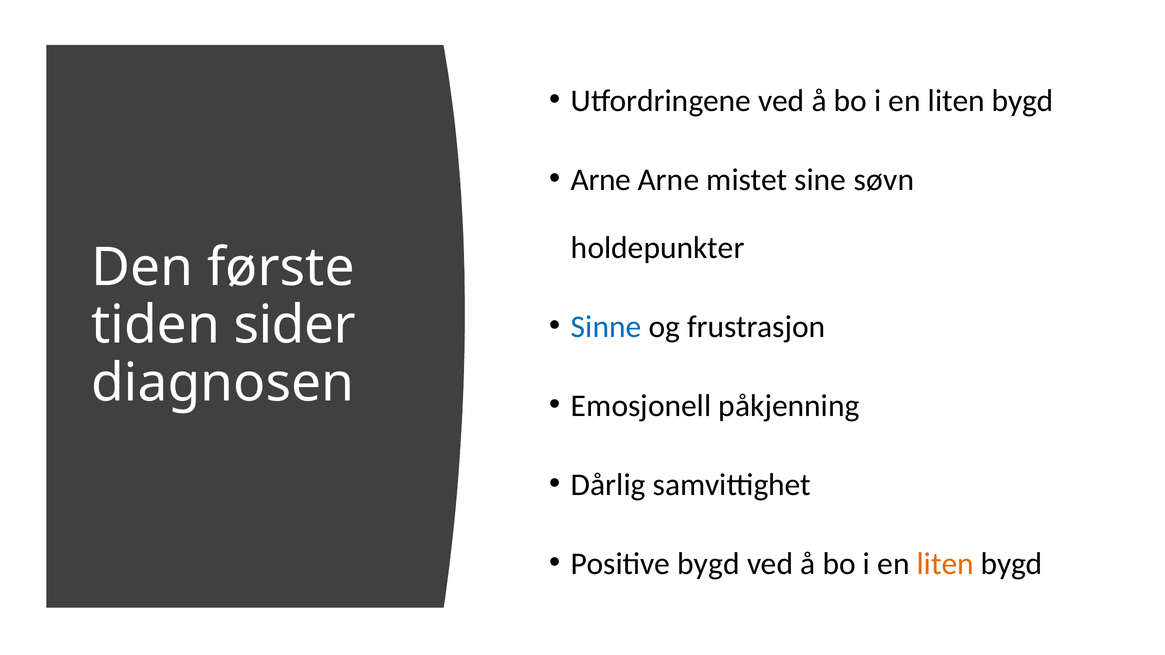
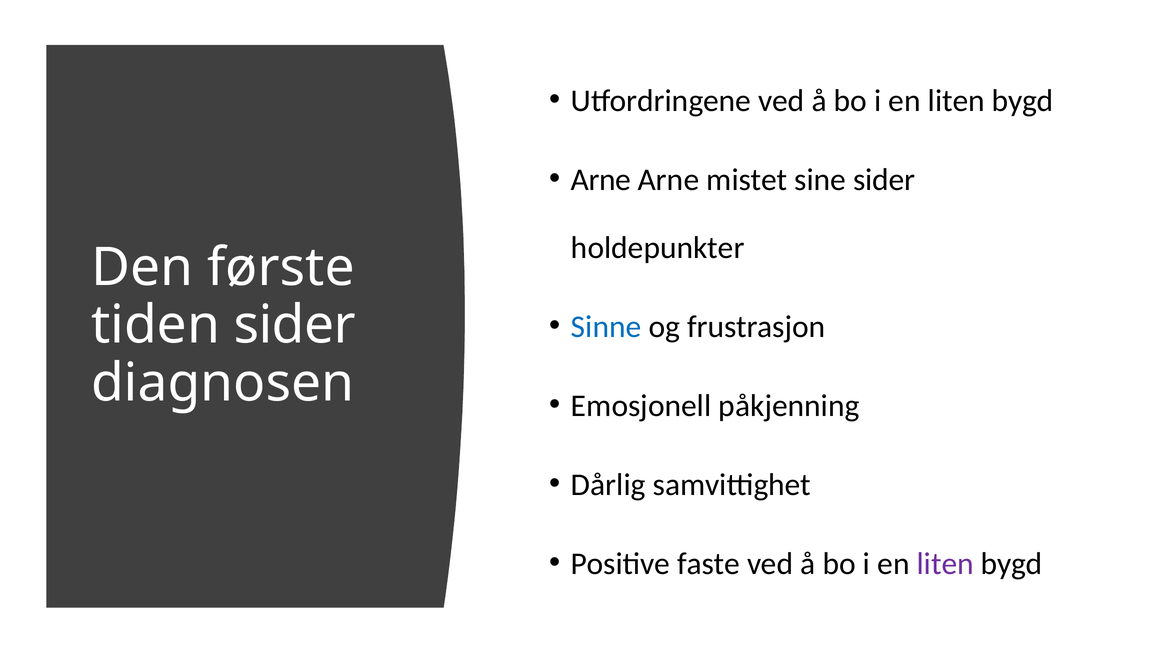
sine søvn: søvn -> sider (884, 180)
Positive bygd: bygd -> faste (709, 564)
liten colour: orange -> purple (945, 564)
